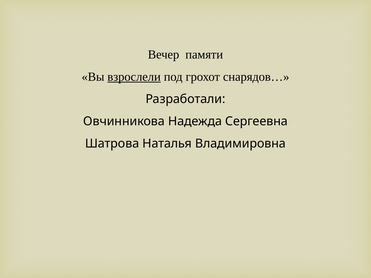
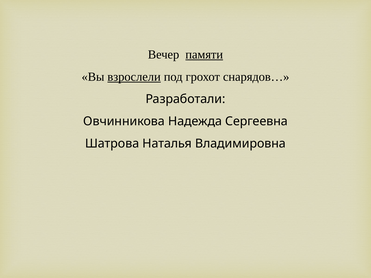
памяти underline: none -> present (204, 55)
